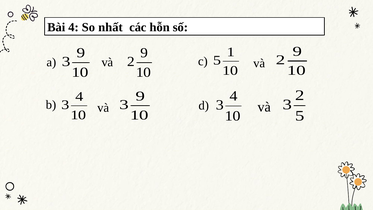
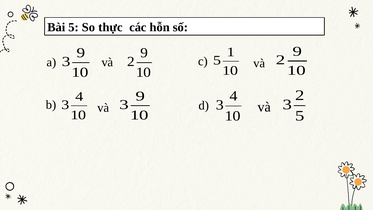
Bài 4: 4 -> 5 (74, 27)
nhất: nhất -> thực (111, 27)
